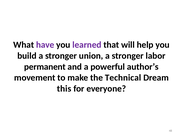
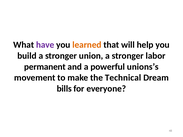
learned colour: purple -> orange (87, 45)
author’s: author’s -> unions’s (143, 67)
this: this -> bills (64, 89)
